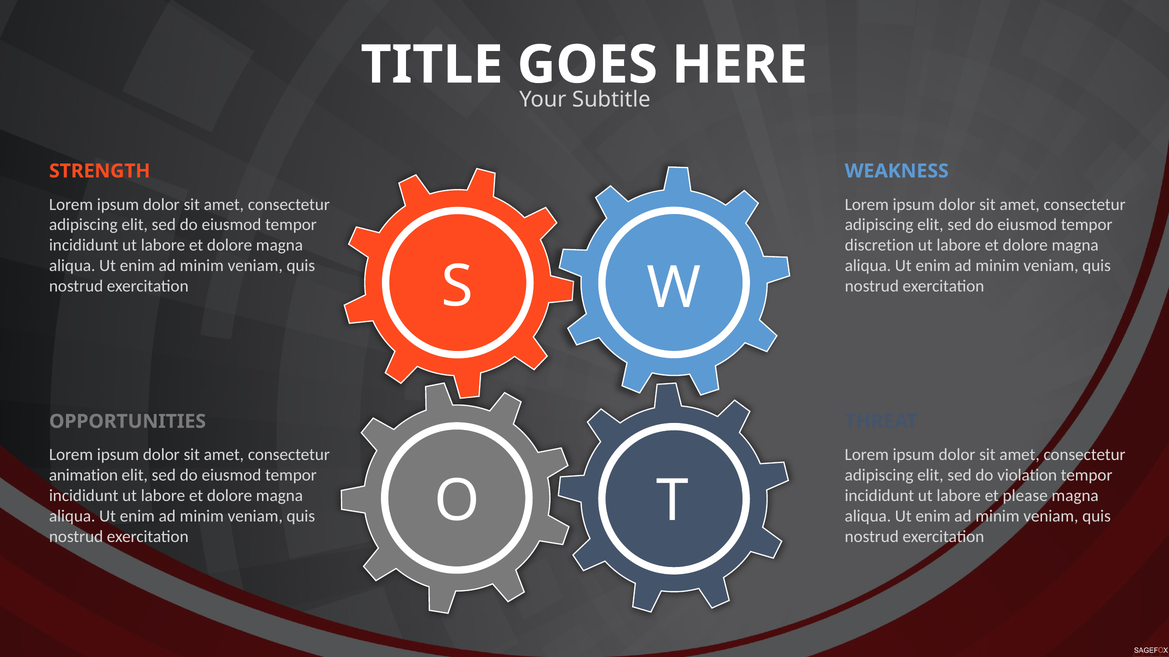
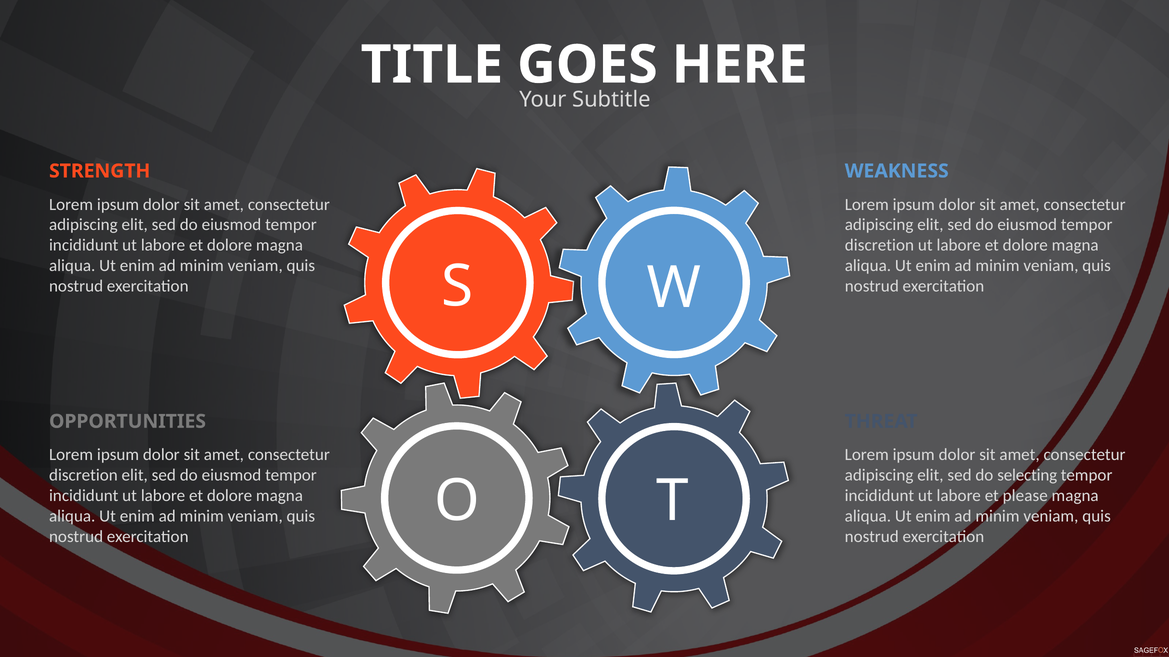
animation: animation -> discretion (83, 476)
violation: violation -> selecting (1027, 476)
